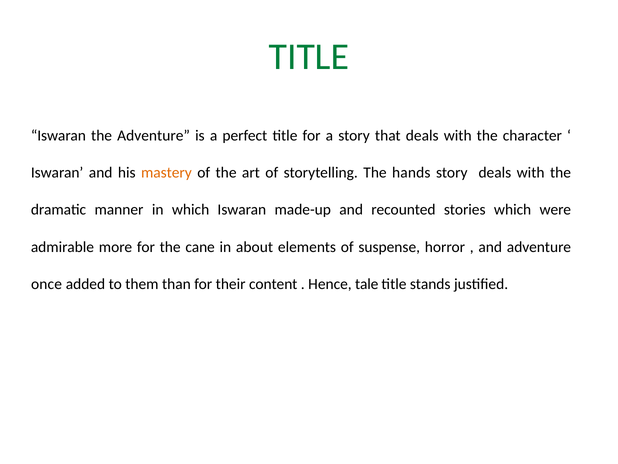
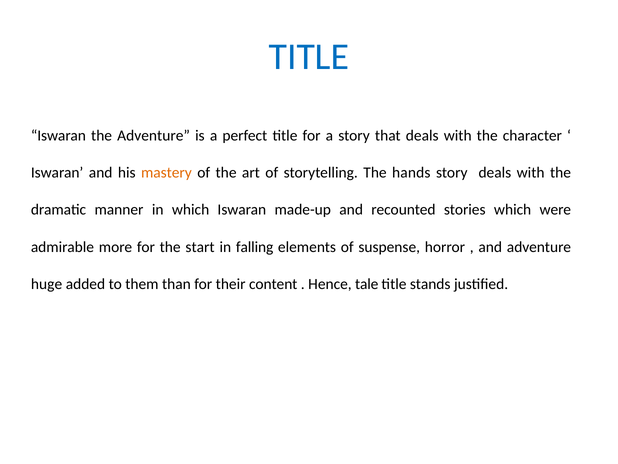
TITLE colour: green -> blue (309, 56)
cane: cane -> start (200, 247)
about: about -> falling (255, 247)
once: once -> huge (47, 284)
